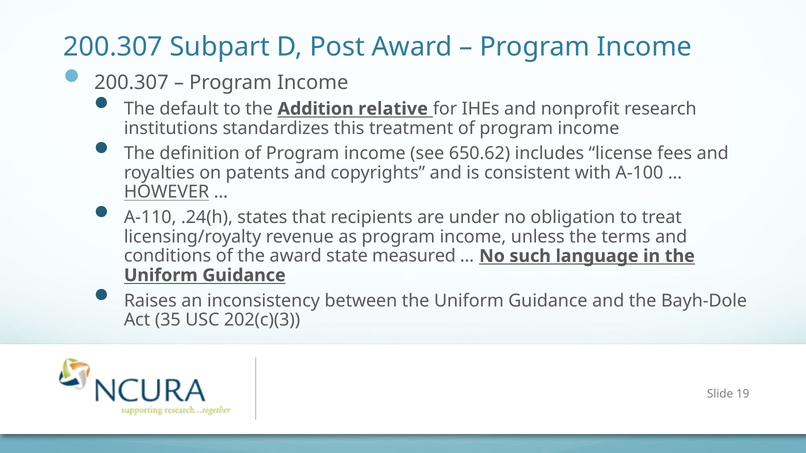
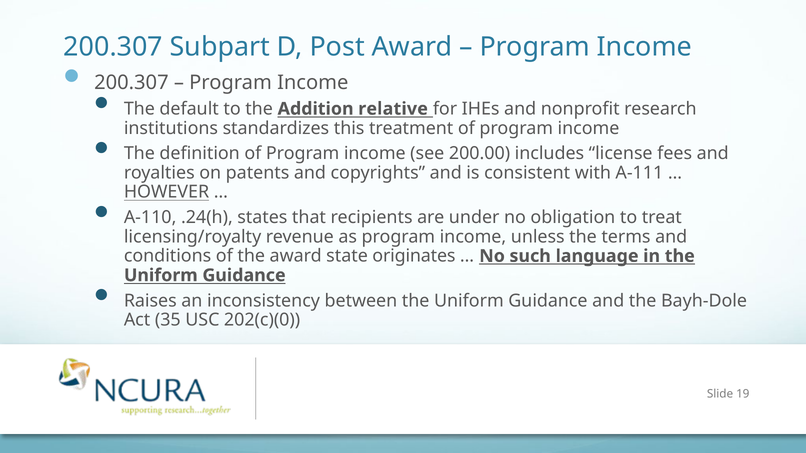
650.62: 650.62 -> 200.00 (480, 154)
A-100: A-100 -> A-111 (639, 173)
measured: measured -> originates (414, 256)
202(c)(3: 202(c)(3 -> 202(c)(0 (262, 320)
